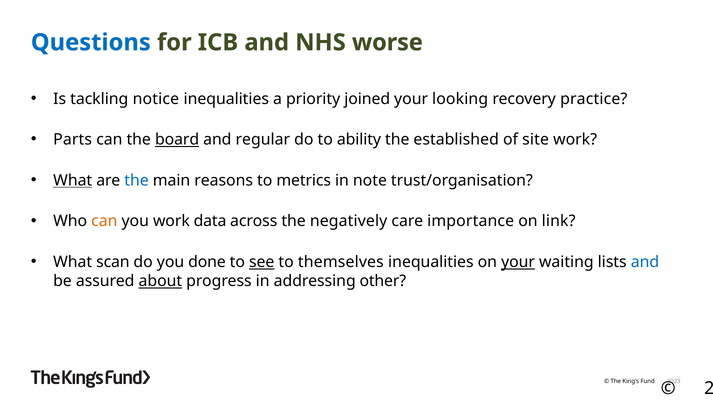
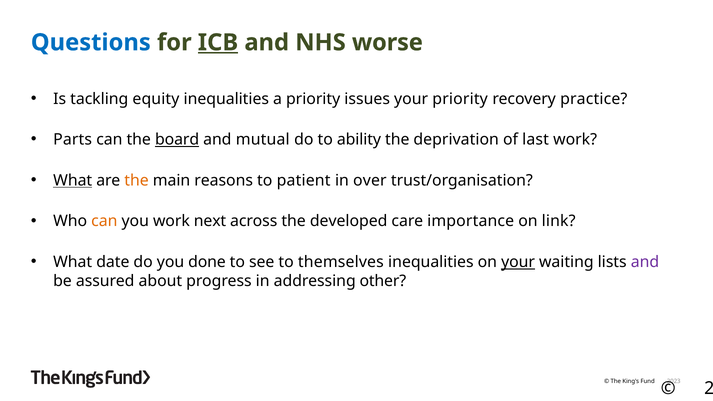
ICB underline: none -> present (218, 42)
notice: notice -> equity (156, 99)
joined: joined -> issues (367, 99)
your looking: looking -> priority (460, 99)
regular: regular -> mutual (263, 140)
established: established -> deprivation (456, 140)
site: site -> last (536, 140)
the colour: blue -> orange (136, 180)
metrics: metrics -> patient (304, 180)
note: note -> over (370, 180)
data: data -> next (210, 221)
negatively: negatively -> developed (349, 221)
scan: scan -> date (113, 262)
see underline: present -> none (262, 262)
and colour: blue -> purple (645, 262)
about underline: present -> none (160, 281)
